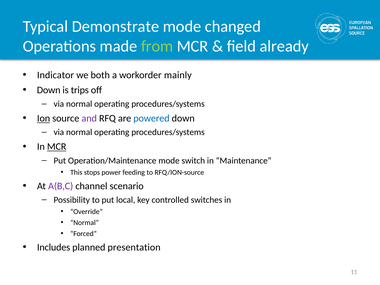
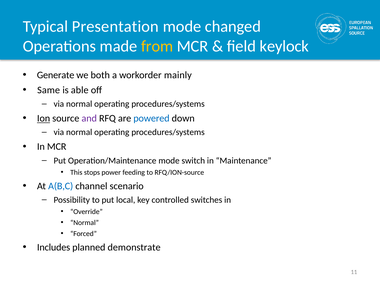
Demonstrate: Demonstrate -> Presentation (115, 26)
from colour: light green -> yellow (157, 46)
already: already -> keylock (284, 46)
Indicator: Indicator -> Generate (56, 75)
Down: Down -> Same (49, 90)
trips: trips -> able (80, 90)
MCR underline: present -> none (57, 147)
A(B,C colour: purple -> blue (61, 186)
presentation: presentation -> demonstrate (134, 247)
